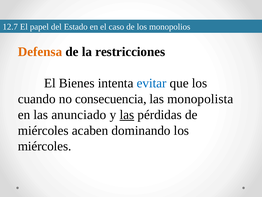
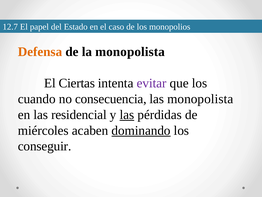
la restricciones: restricciones -> monopolista (130, 52)
Bienes: Bienes -> Ciertas (77, 83)
evitar colour: blue -> purple (152, 83)
anunciado: anunciado -> residencial (79, 114)
dominando underline: none -> present (141, 130)
miércoles: miércoles -> conseguir (45, 146)
